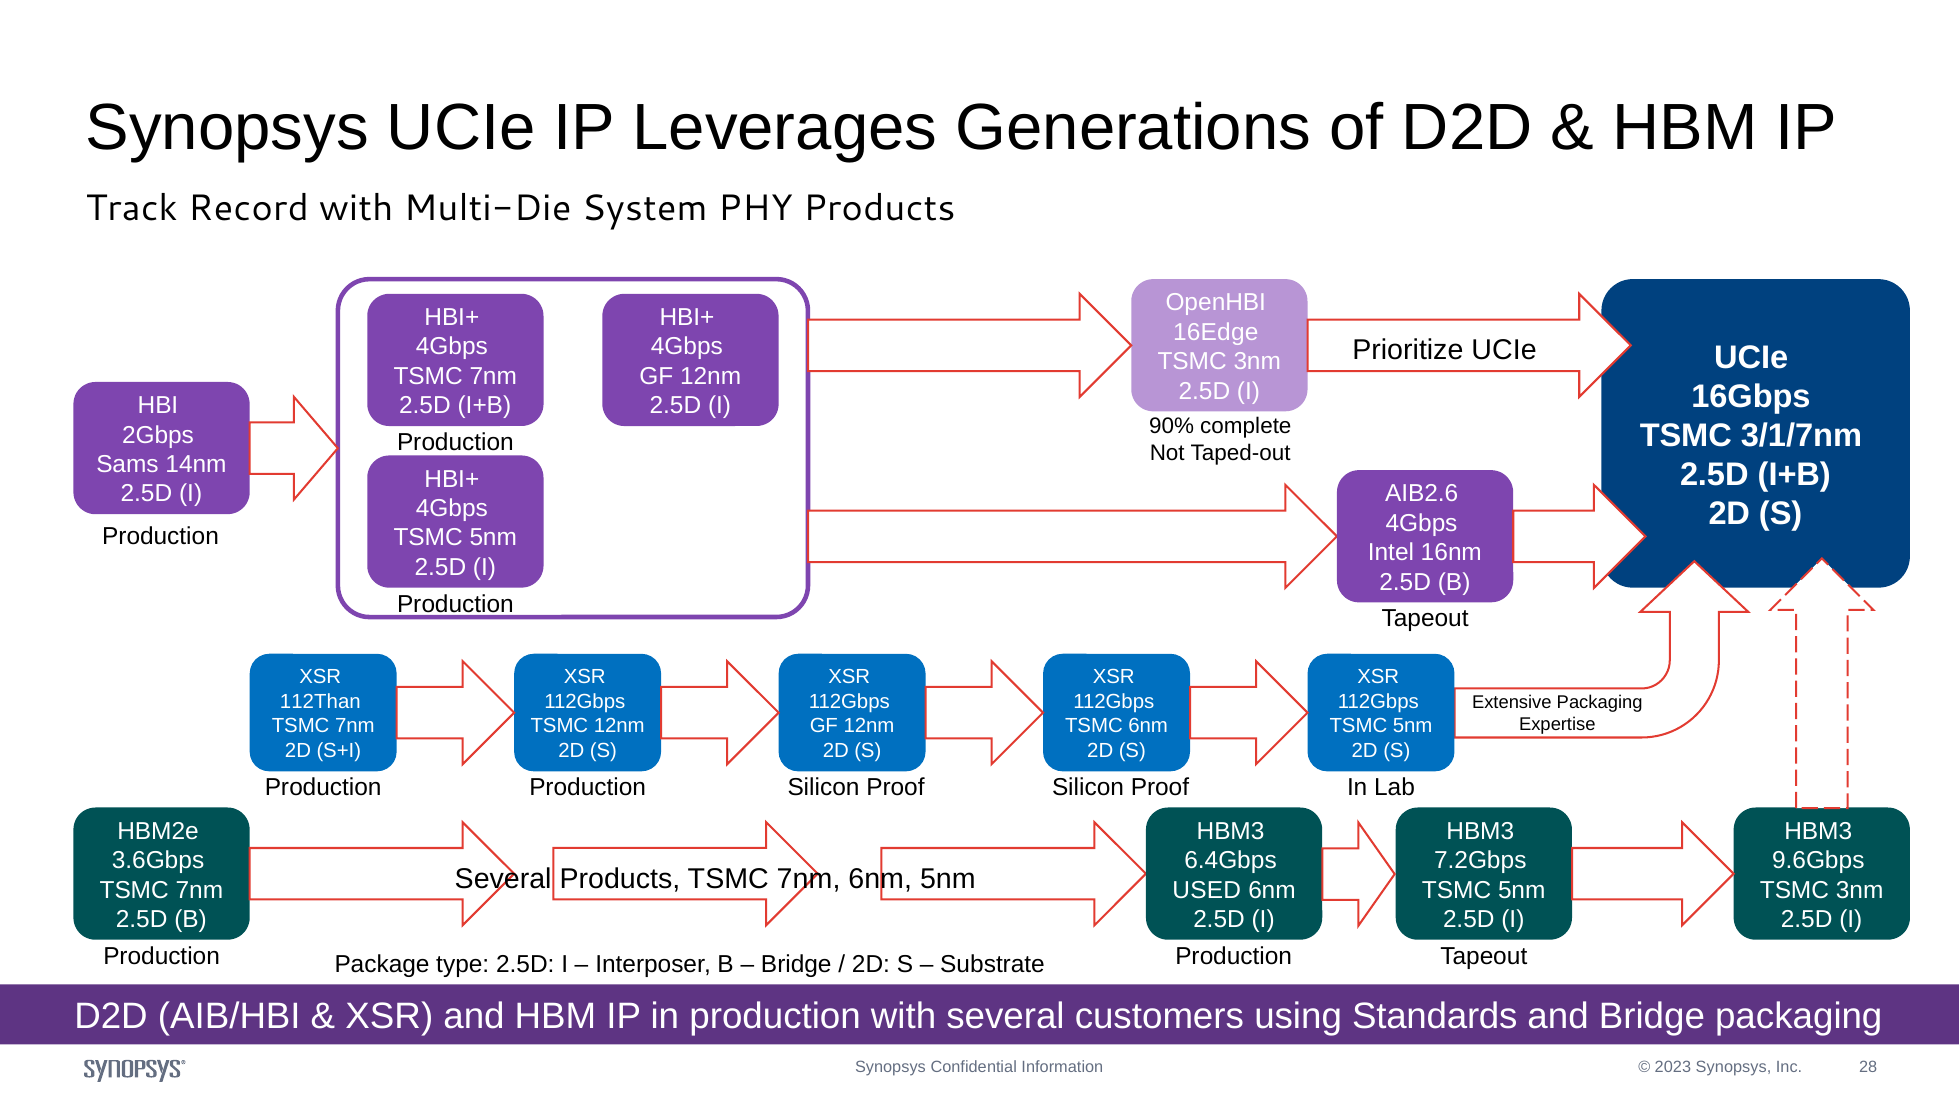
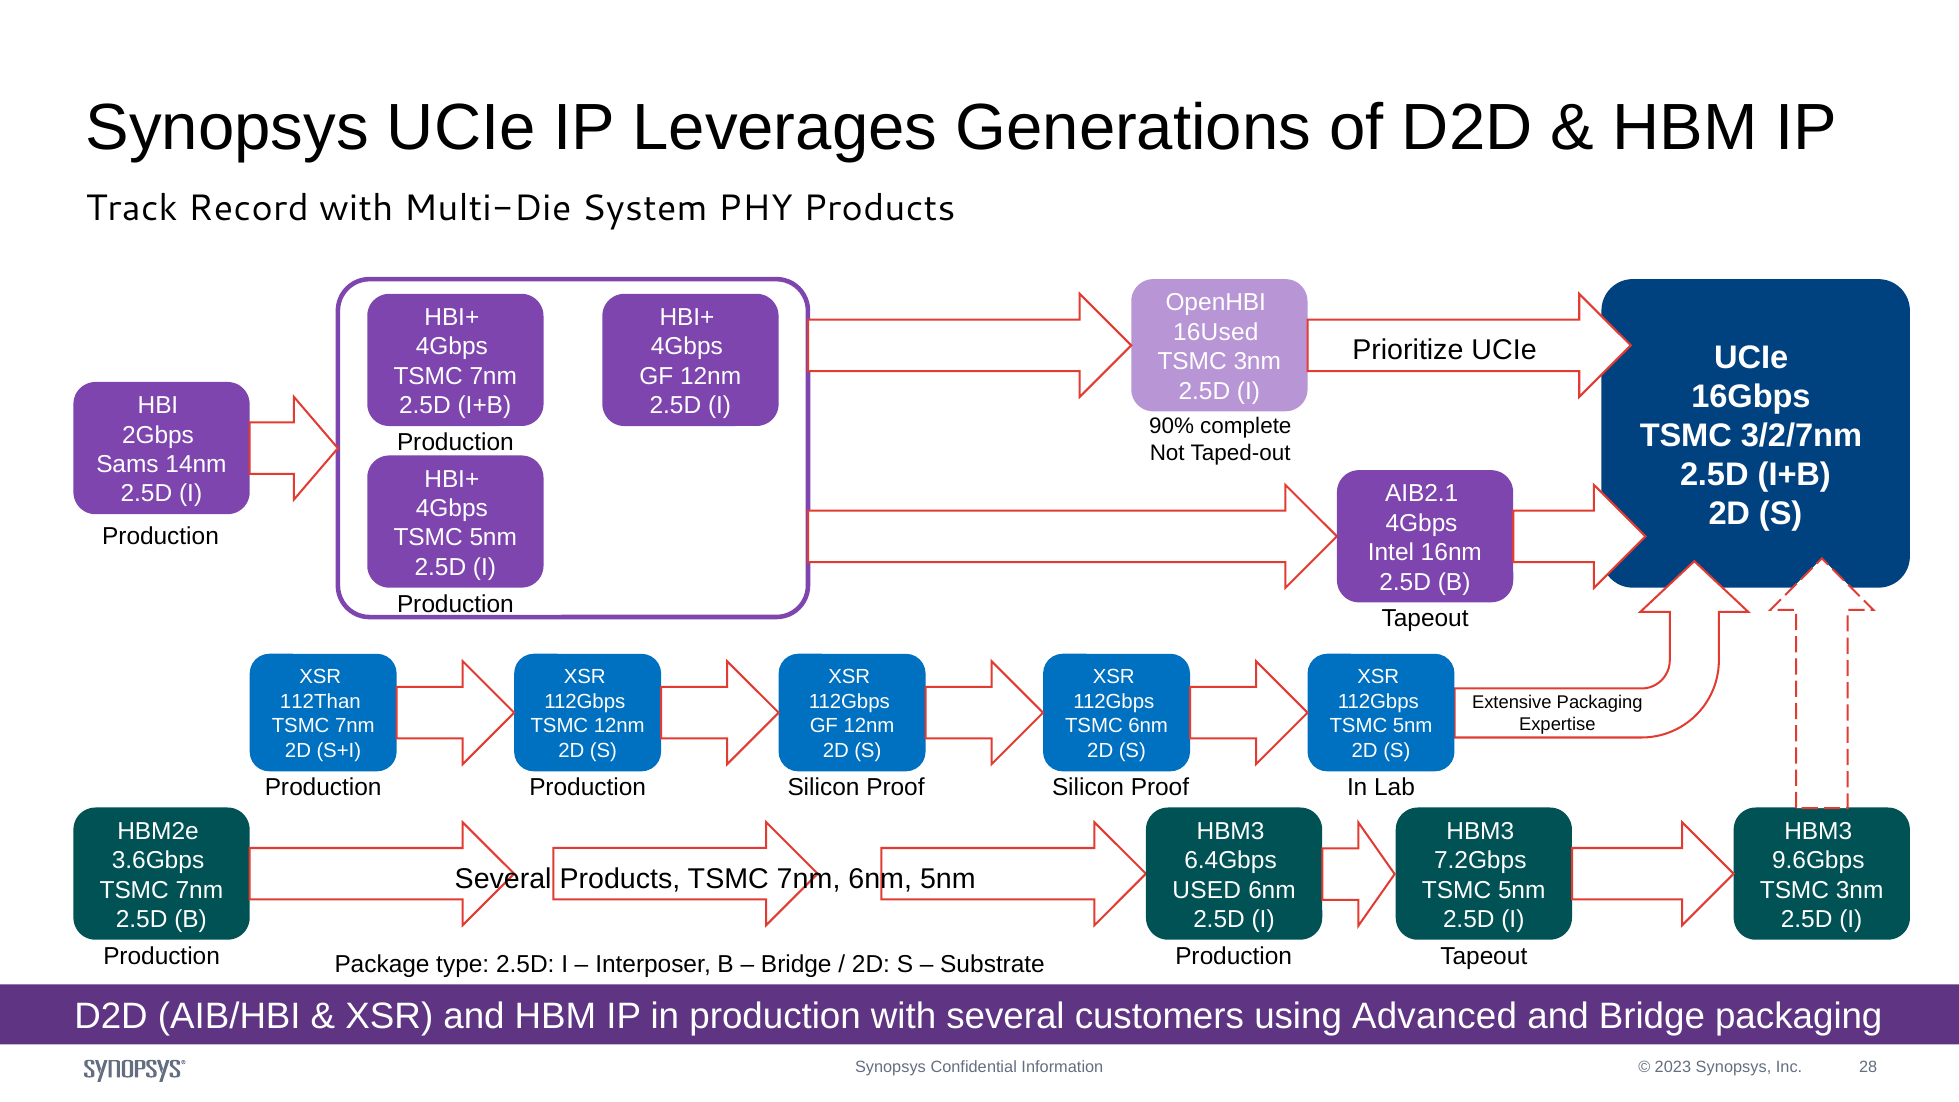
16Edge: 16Edge -> 16Used (1216, 332)
3/1/7nm: 3/1/7nm -> 3/2/7nm (1801, 436)
AIB2.6: AIB2.6 -> AIB2.1 (1422, 494)
Standards: Standards -> Advanced (1435, 1016)
